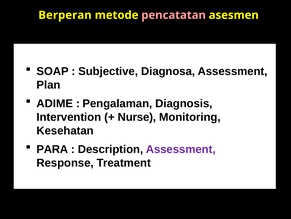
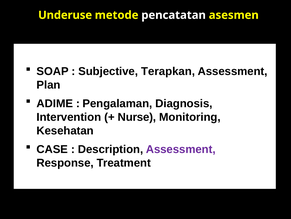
Berperan: Berperan -> Underuse (65, 15)
pencatatan colour: pink -> white (174, 15)
Diagnosa: Diagnosa -> Terapkan (168, 71)
PARA: PARA -> CASE (52, 149)
